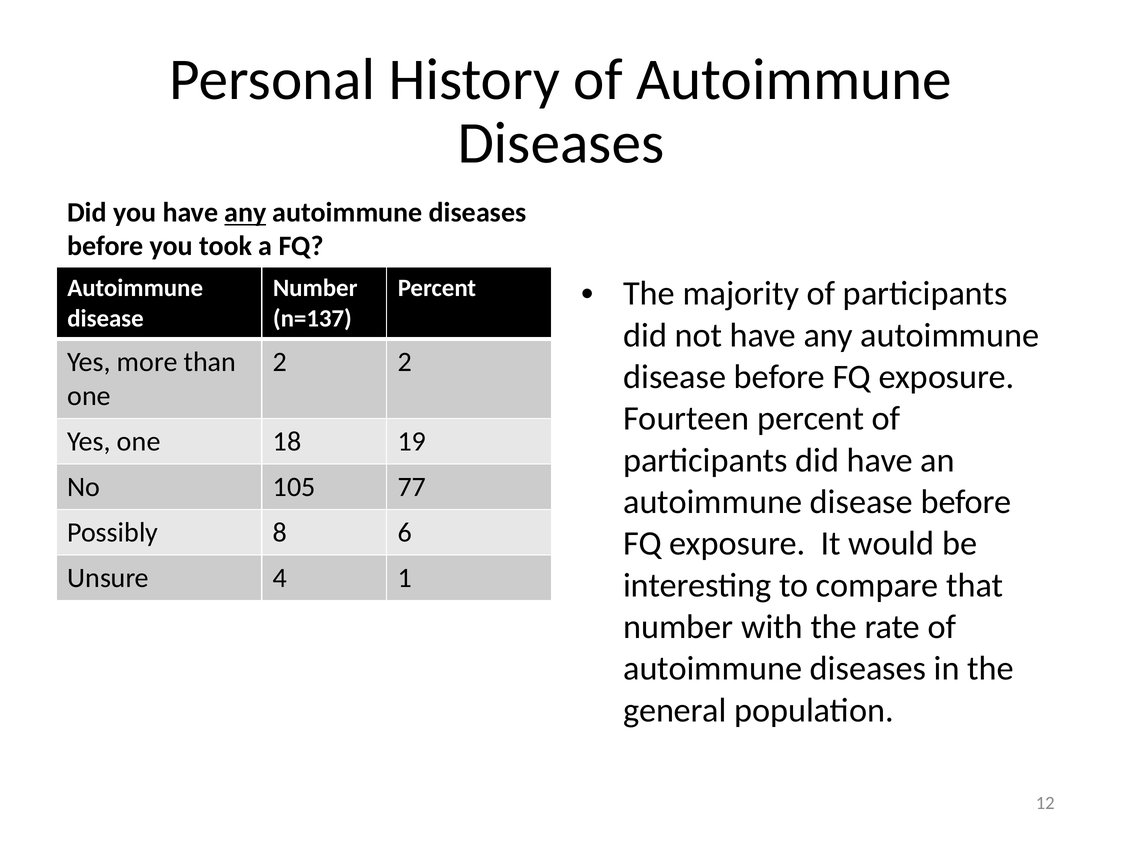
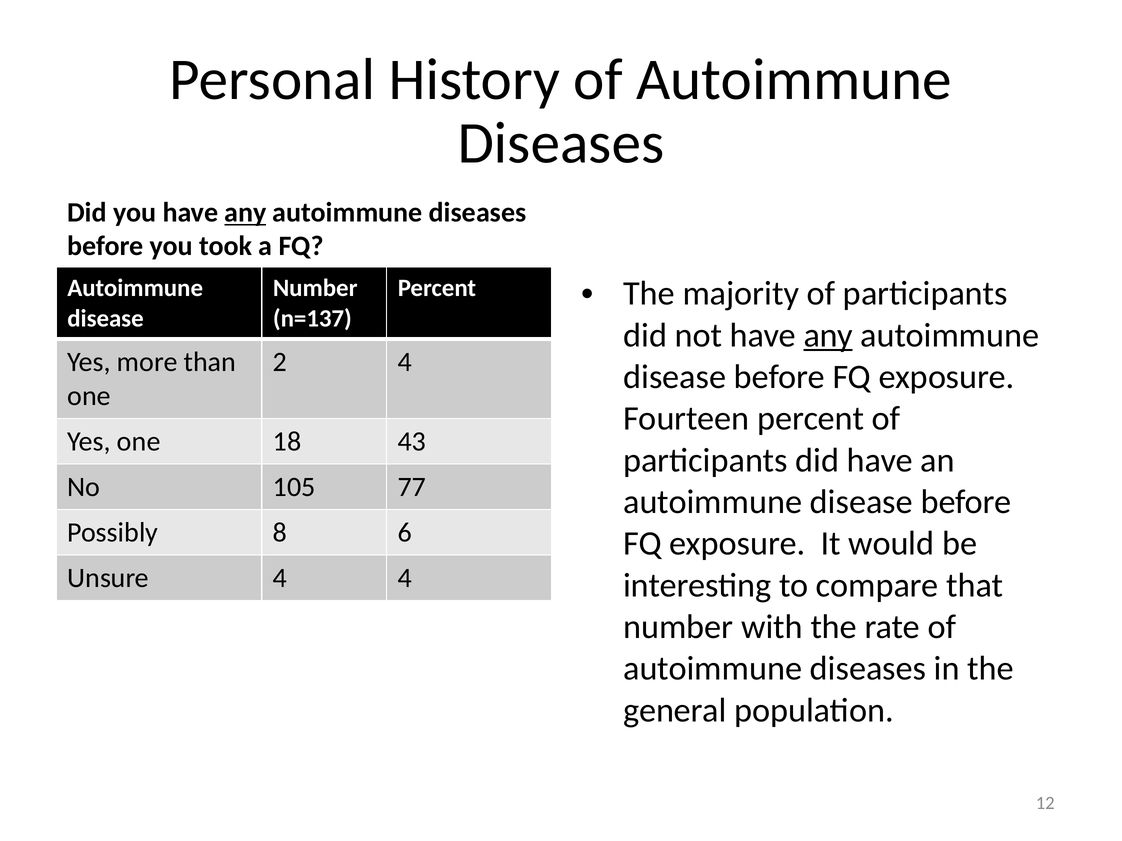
any underline: none -> present (828, 335)
2 2: 2 -> 4 (405, 362)
19: 19 -> 43 (412, 442)
4 1: 1 -> 4 (405, 578)
